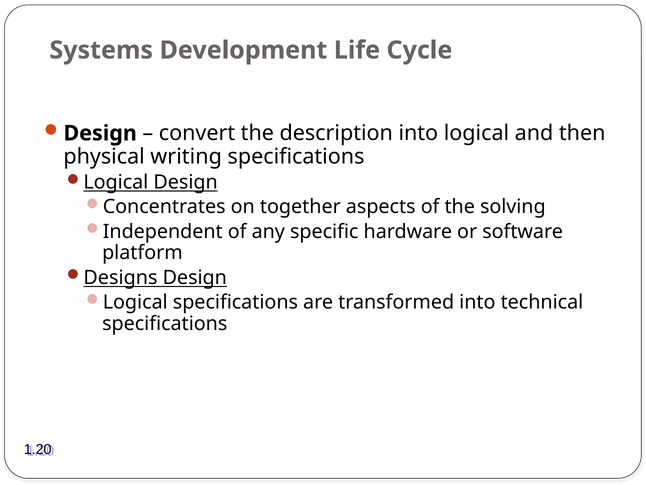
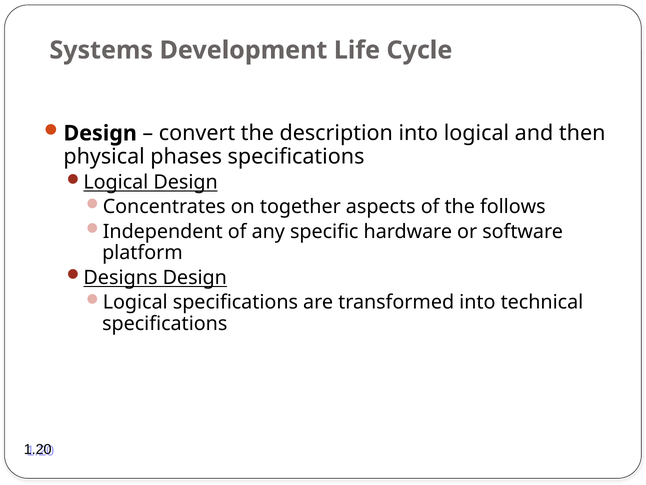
writing: writing -> phases (186, 156)
solving: solving -> follows (513, 207)
